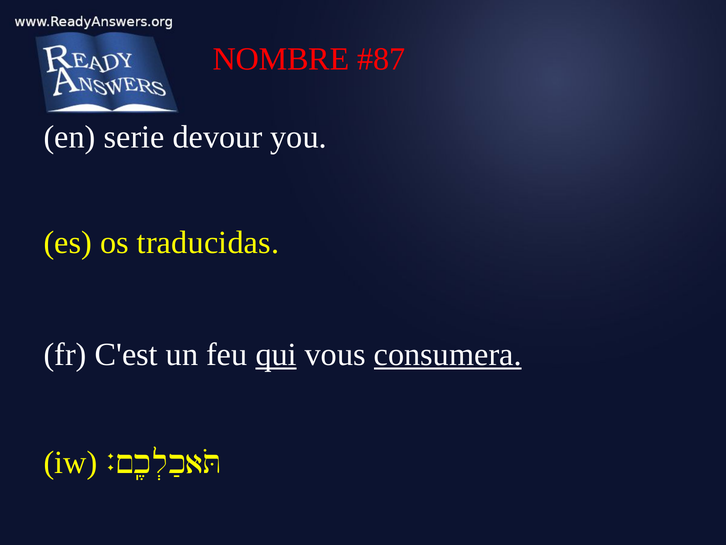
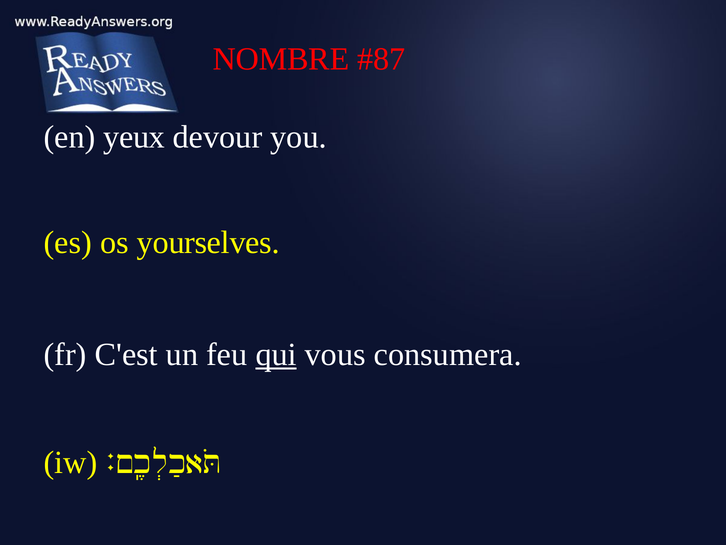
serie: serie -> yeux (134, 137)
traducidas: traducidas -> yourselves (208, 242)
consumera underline: present -> none (448, 354)
